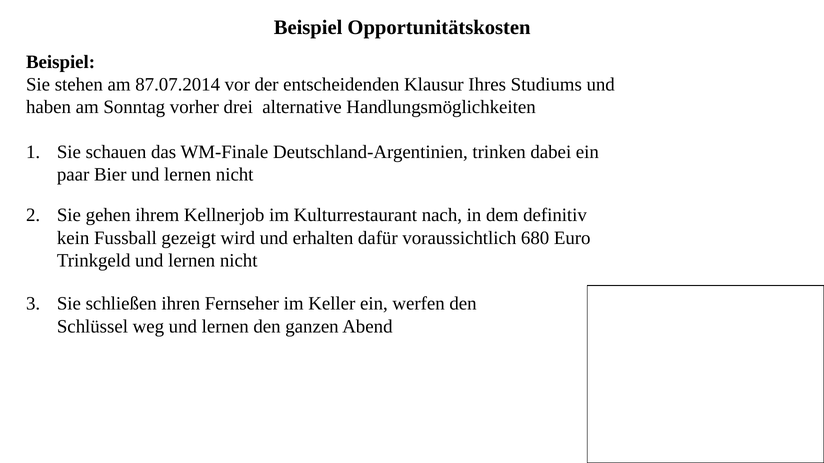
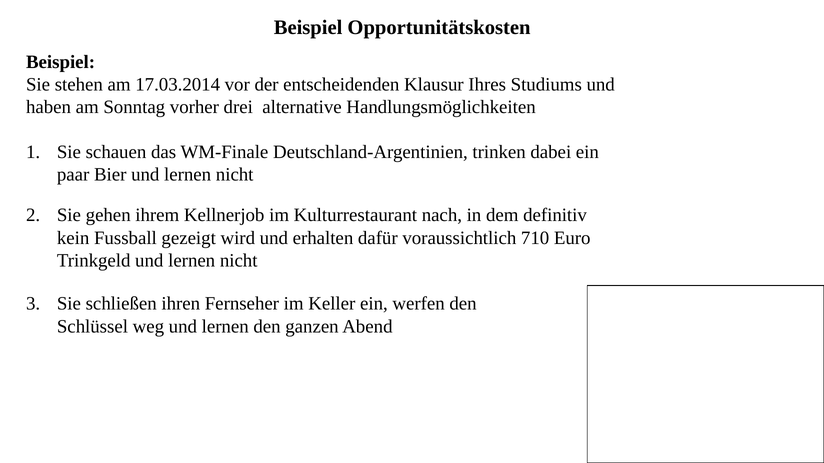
87.07.2014: 87.07.2014 -> 17.03.2014 (178, 85)
680: 680 -> 710 (535, 238)
